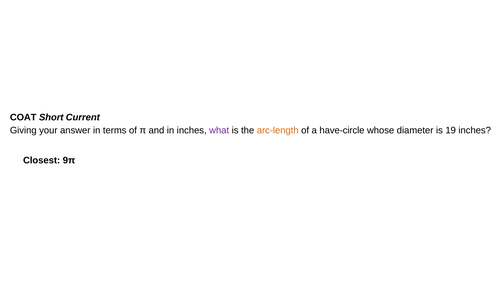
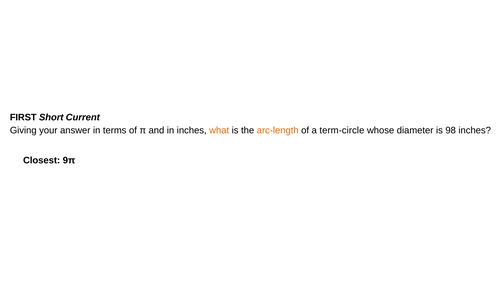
COAT: COAT -> FIRST (23, 117)
what colour: purple -> orange (219, 130)
have-circle: have-circle -> term-circle (342, 130)
19: 19 -> 98 (451, 130)
